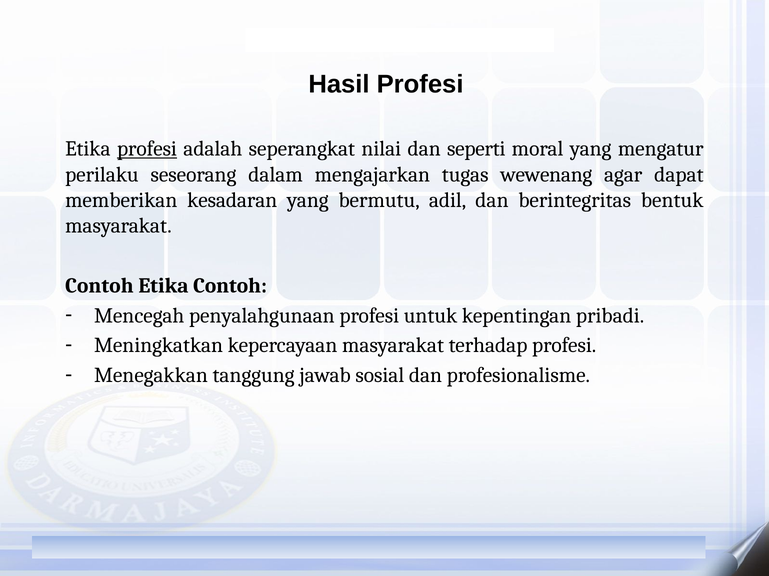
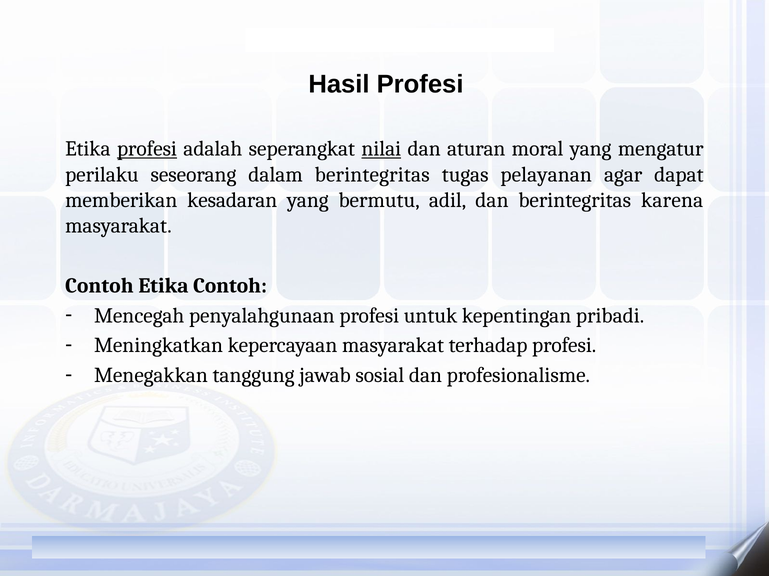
nilai underline: none -> present (381, 149)
seperti: seperti -> aturan (476, 149)
dalam mengajarkan: mengajarkan -> berintegritas (372, 175)
wewenang: wewenang -> pelayanan (546, 175)
bentuk: bentuk -> karena (672, 200)
